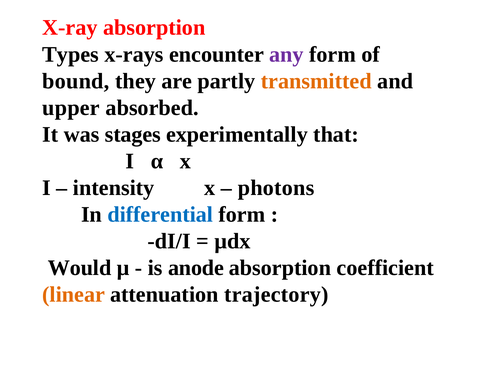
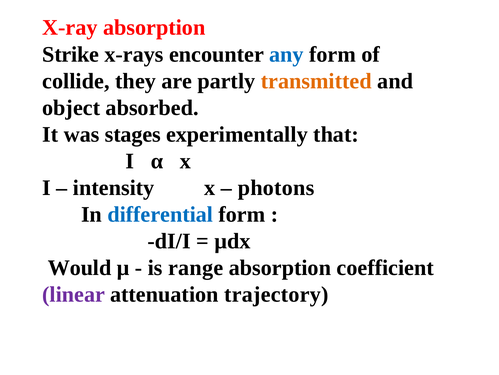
Types: Types -> Strike (71, 54)
any colour: purple -> blue (286, 54)
bound: bound -> collide (76, 81)
upper: upper -> object (71, 107)
anode: anode -> range (196, 267)
linear colour: orange -> purple (74, 294)
